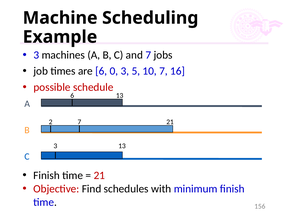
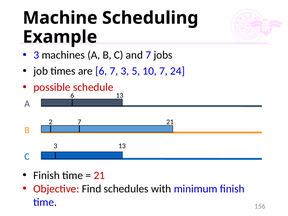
6 0: 0 -> 7 (114, 71)
16: 16 -> 24 (178, 71)
